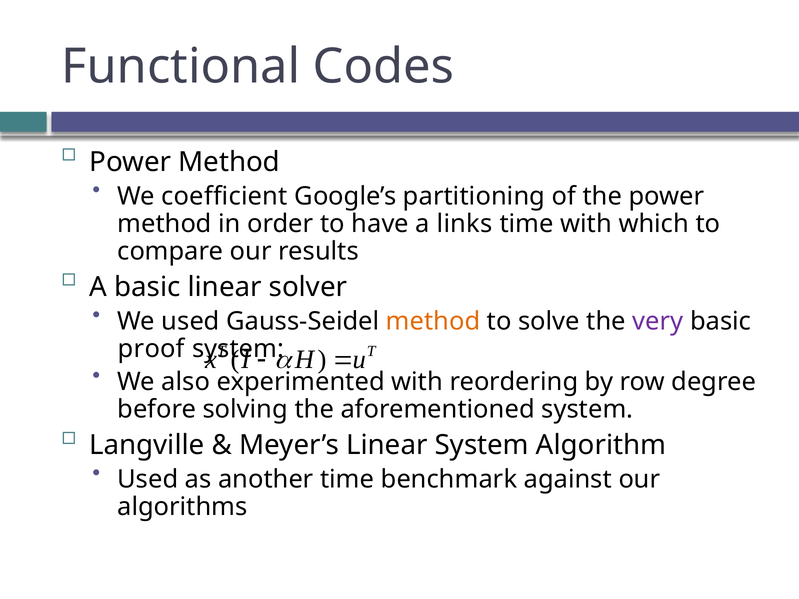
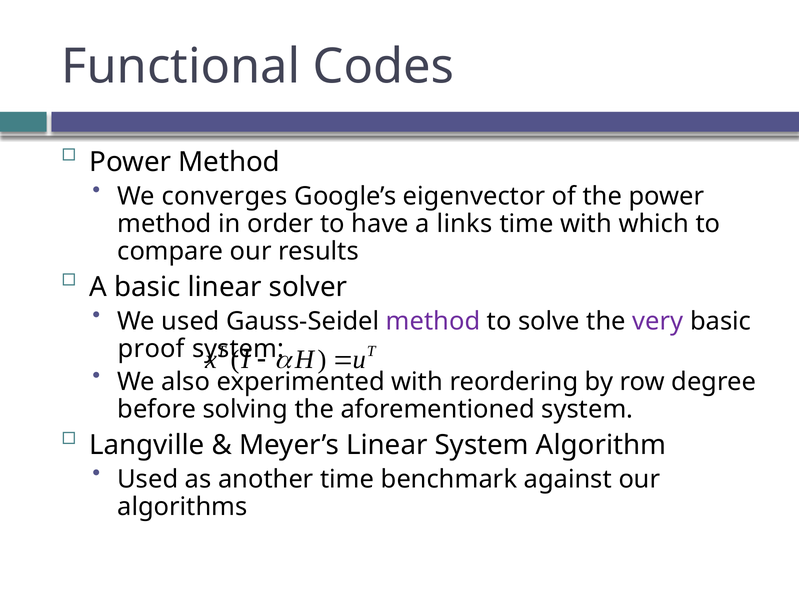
coefficient: coefficient -> converges (224, 196)
partitioning: partitioning -> eigenvector (474, 196)
method colour: orange -> purple (433, 321)
